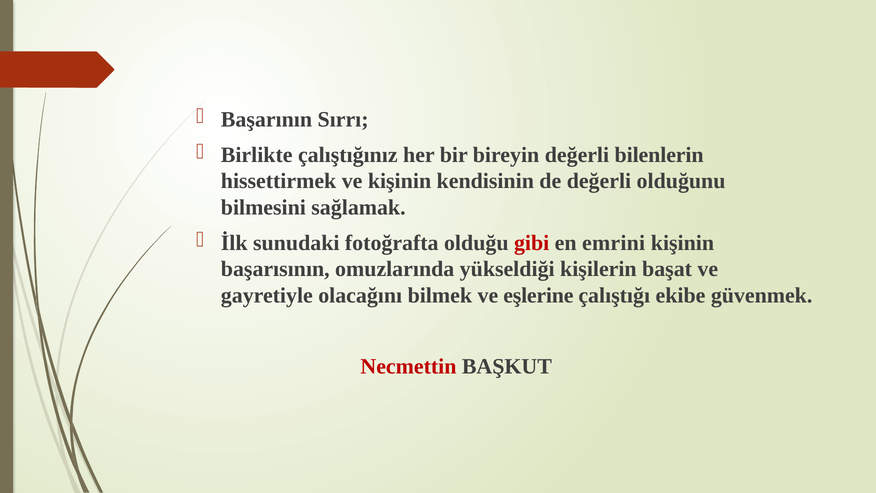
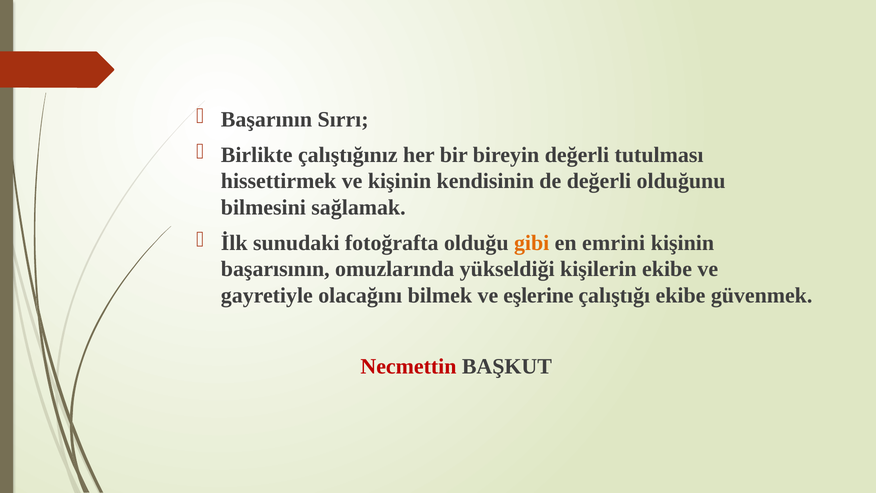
bilenlerin: bilenlerin -> tutulması (659, 155)
gibi colour: red -> orange (532, 243)
kişilerin başat: başat -> ekibe (667, 269)
